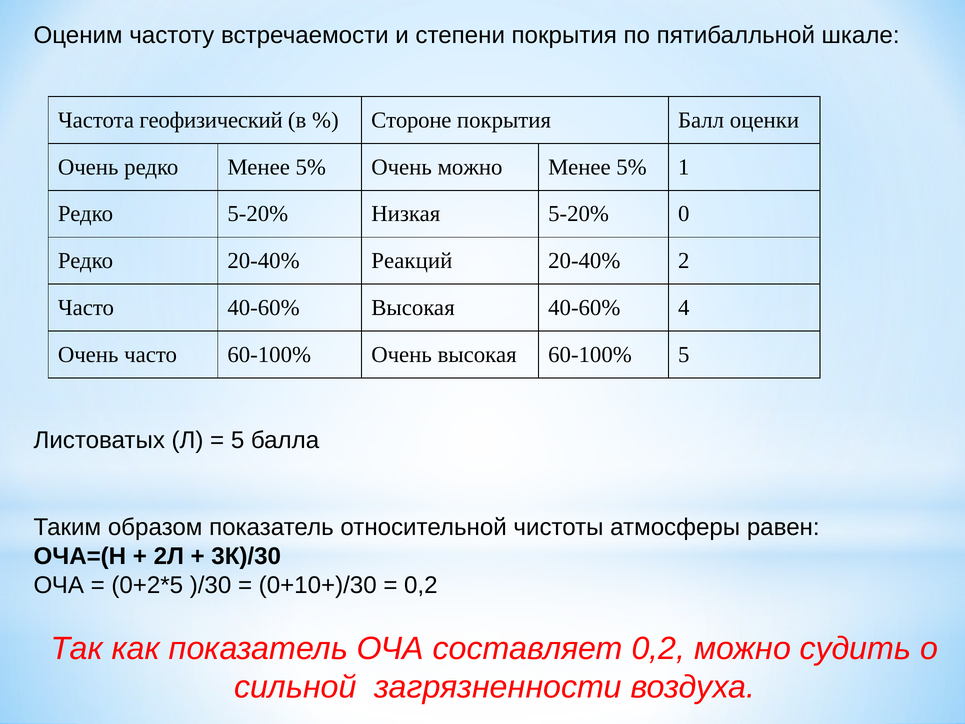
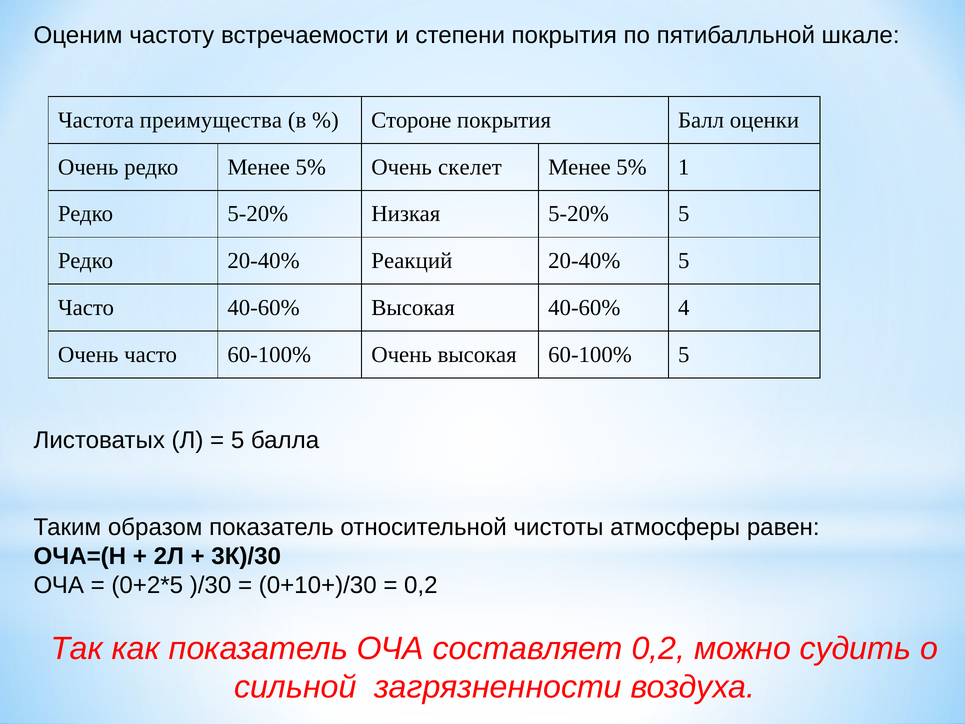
геофизический: геофизический -> преимущества (211, 120)
Очень можно: можно -> скелет (470, 167)
5-20% 0: 0 -> 5 (684, 214)
20-40% 2: 2 -> 5 (684, 261)
